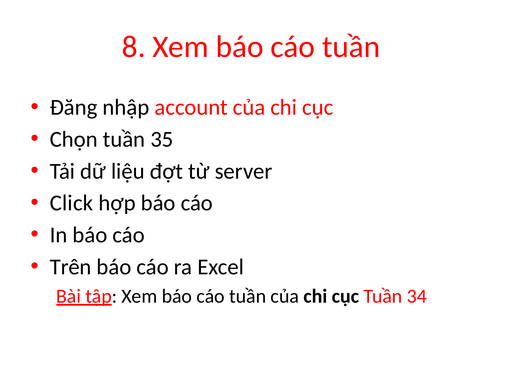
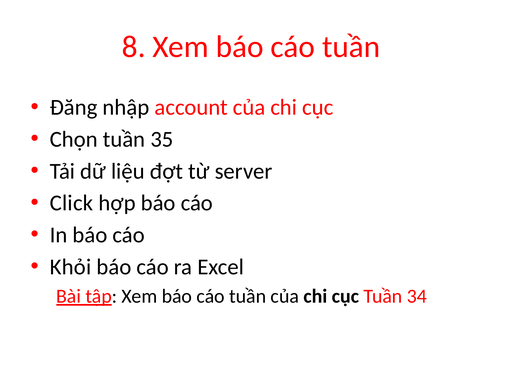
Trên: Trên -> Khỏi (71, 266)
